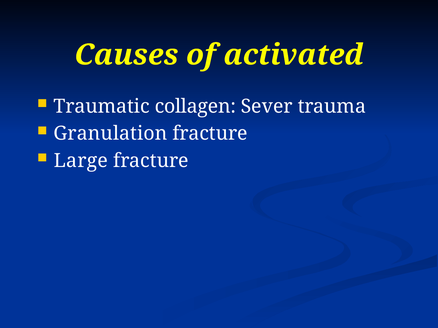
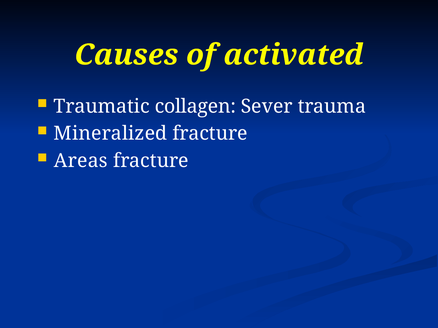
Granulation: Granulation -> Mineralized (110, 134)
Large: Large -> Areas (81, 161)
